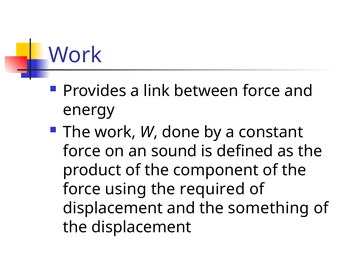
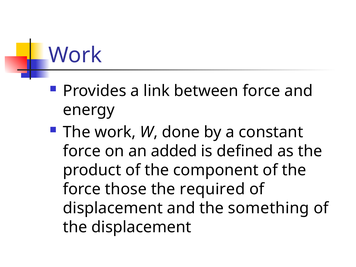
sound: sound -> added (174, 151)
using: using -> those (126, 189)
